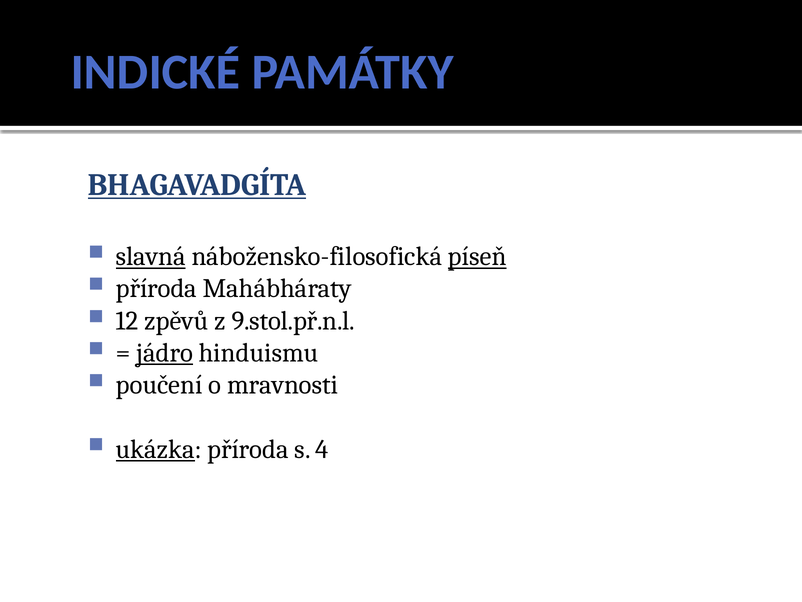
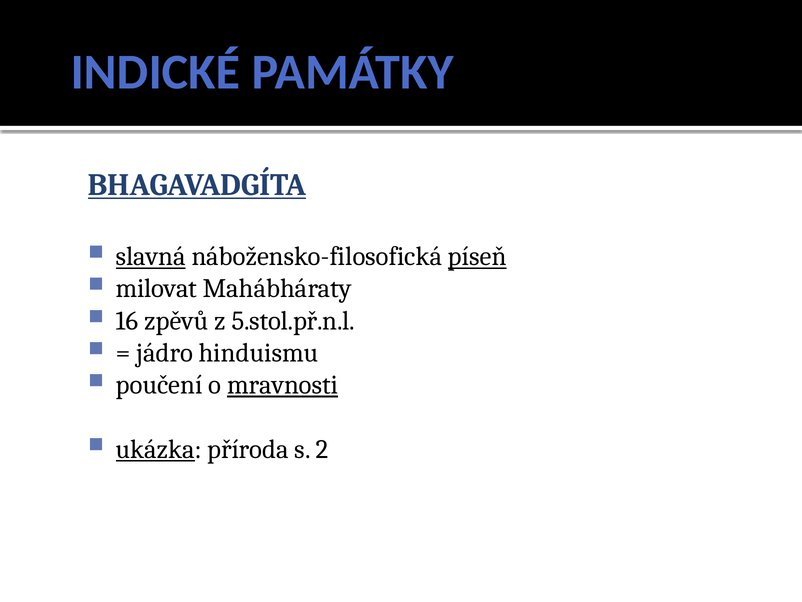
příroda: příroda -> milovat (156, 288)
12: 12 -> 16 (127, 321)
9.stol.př.n.l: 9.stol.př.n.l -> 5.stol.př.n.l (293, 321)
jádro underline: present -> none (165, 353)
mravnosti underline: none -> present (283, 385)
4: 4 -> 2 (322, 449)
